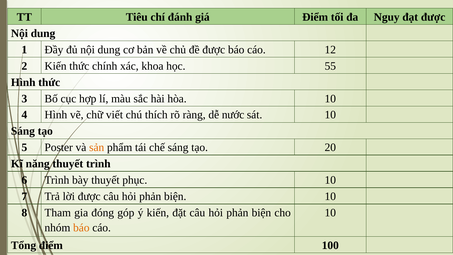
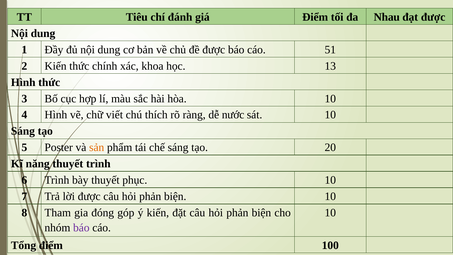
Nguy: Nguy -> Nhau (387, 17)
12: 12 -> 51 (330, 50)
55: 55 -> 13 (330, 66)
báo colour: orange -> purple (81, 228)
